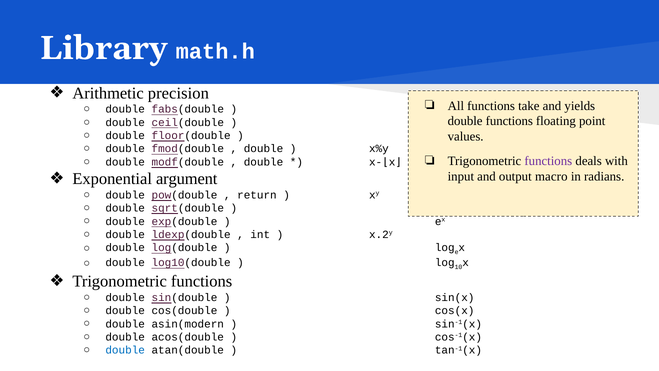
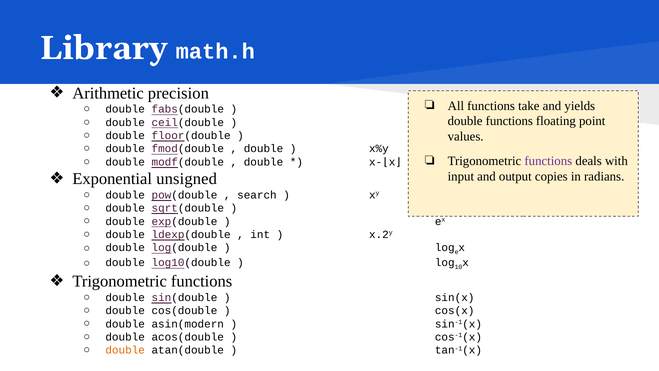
macro: macro -> copies (551, 176)
argument: argument -> unsigned (187, 179)
return: return -> search (257, 195)
double colour: blue -> orange (125, 350)
